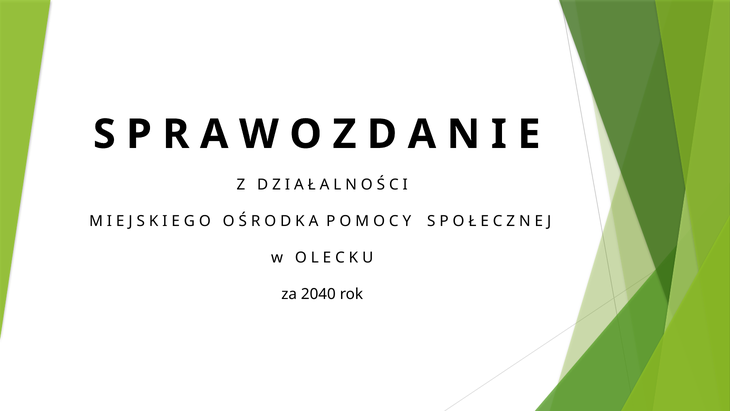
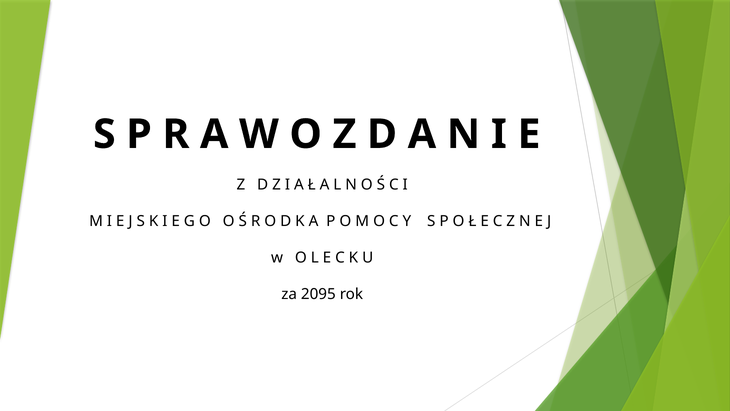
2040: 2040 -> 2095 (318, 294)
